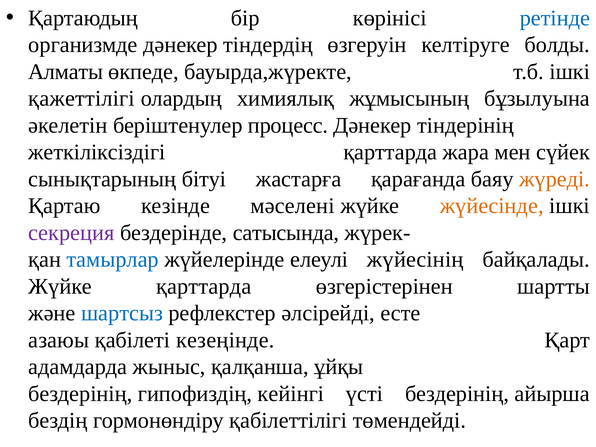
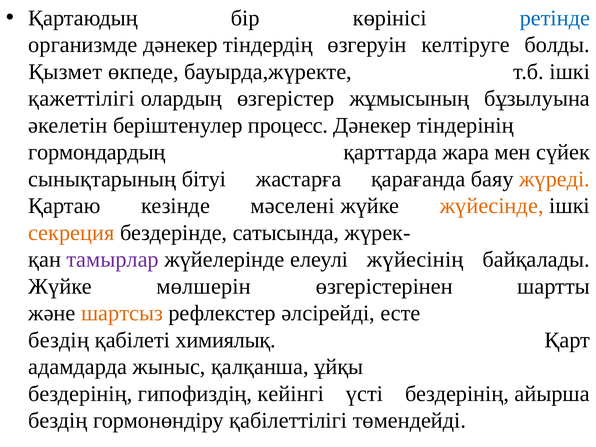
Алматы: Алматы -> Қызмет (65, 72)
химиялық: химиялық -> өзгерістер (286, 98)
жеткіліксіздігі: жеткіліксіздігі -> гормондардың (97, 152)
секреция colour: purple -> orange (71, 233)
тамырлар colour: blue -> purple (113, 260)
Жүйке қарттарда: қарттарда -> мөлшерін (204, 286)
шартсыз colour: blue -> orange (122, 313)
азаюы: азаюы -> бездің (59, 340)
кезеңінде: кезеңінде -> химиялық (226, 340)
